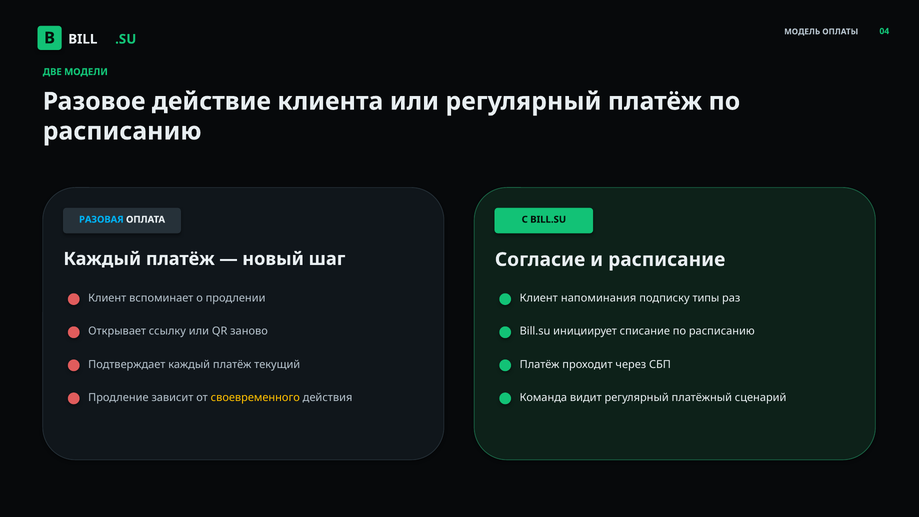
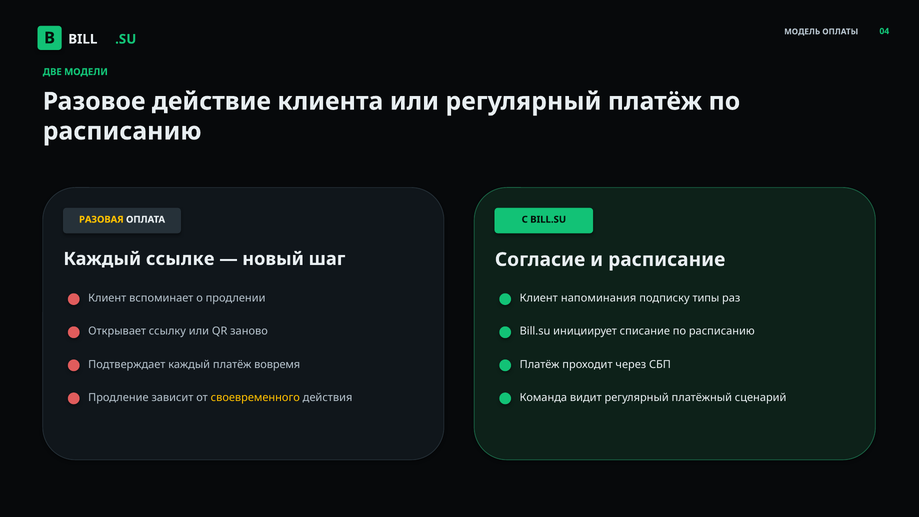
РАЗОВАЯ colour: light blue -> yellow (101, 219)
платёж: платёж -> ссылке (180, 259)
текущий: текущий -> вовремя (277, 364)
